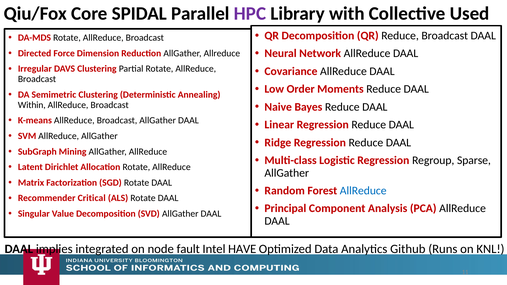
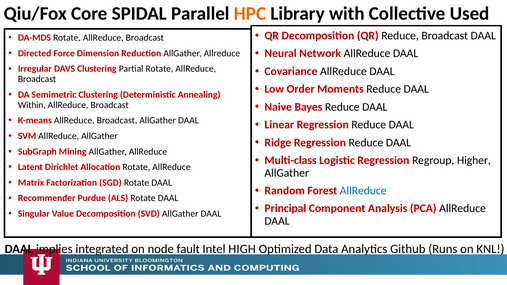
HPC colour: purple -> orange (250, 14)
Sparse: Sparse -> Higher (474, 160)
Critical: Critical -> Purdue (92, 198)
HAVE: HAVE -> HIGH (242, 249)
